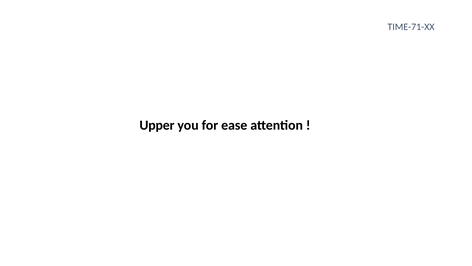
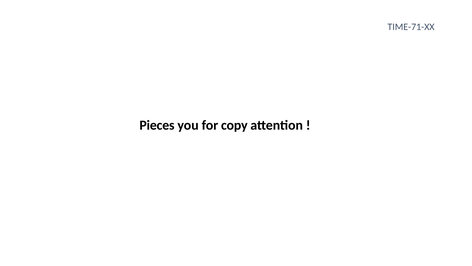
Upper: Upper -> Pieces (157, 125)
ease: ease -> copy (234, 125)
